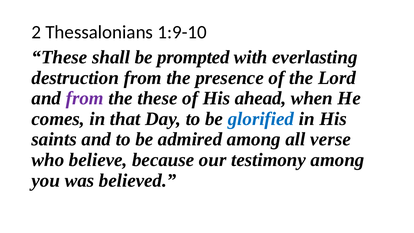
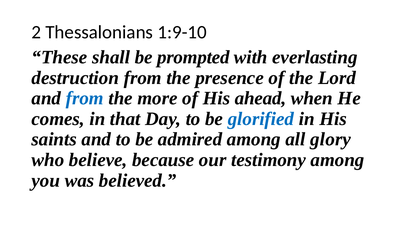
from colour: purple -> blue (85, 98)
the these: these -> more (157, 98)
verse: verse -> glory (331, 139)
